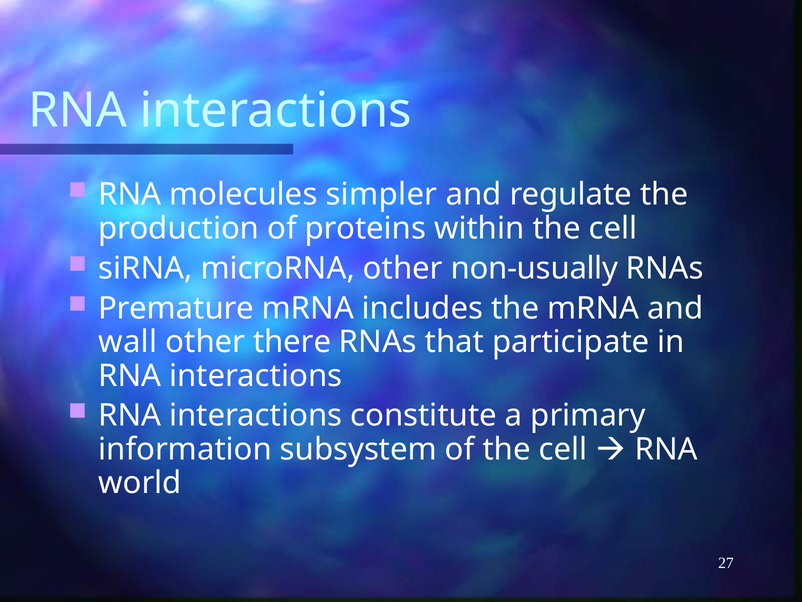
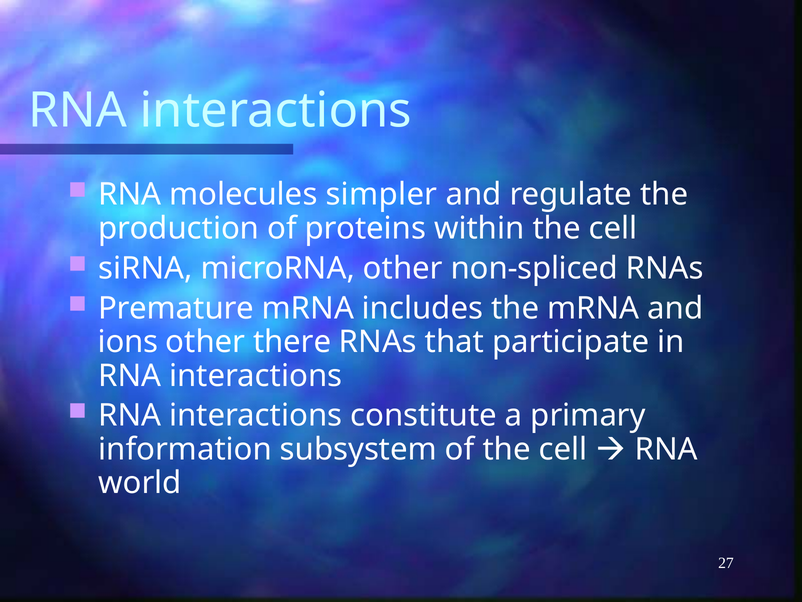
non-usually: non-usually -> non-spliced (534, 268)
wall: wall -> ions (128, 342)
